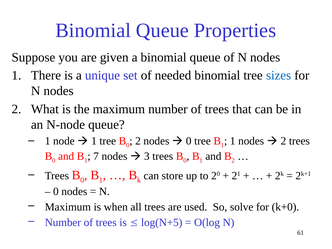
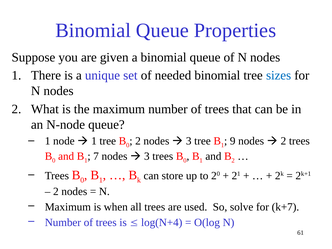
0: 0 -> 3 (189, 141)
1: 1 -> 9 (233, 141)
0: 0 -> 2 (56, 191)
k+0: k+0 -> k+7 (285, 207)
log(N+5: log(N+5 -> log(N+4 (162, 222)
